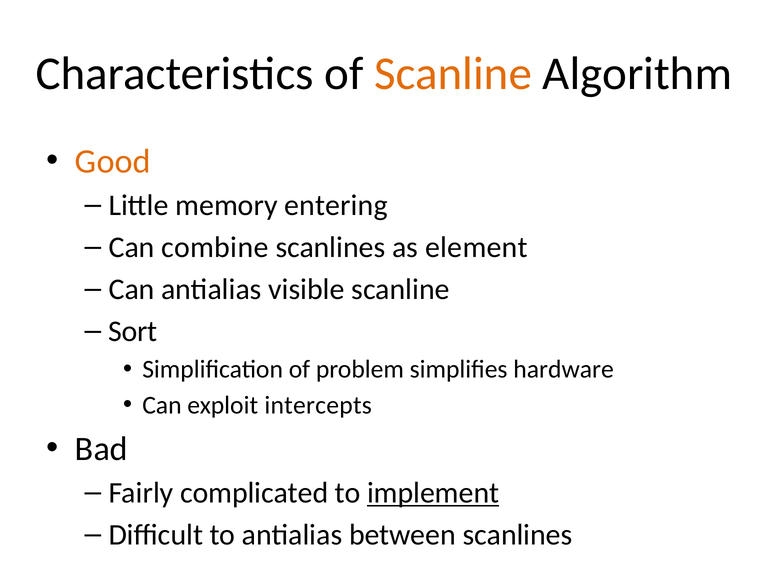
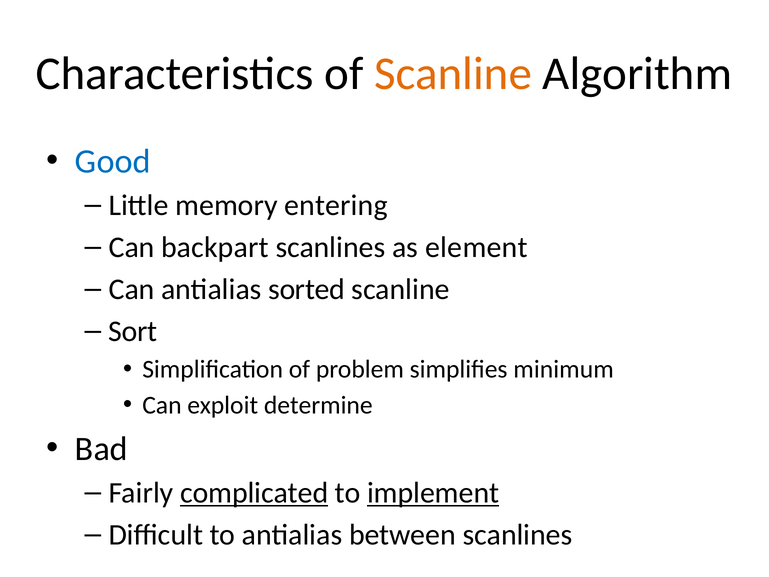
Good colour: orange -> blue (113, 161)
combine: combine -> backpart (215, 247)
visible: visible -> sorted (307, 289)
hardware: hardware -> minimum (564, 369)
intercepts: intercepts -> determine (318, 405)
complicated underline: none -> present (254, 493)
